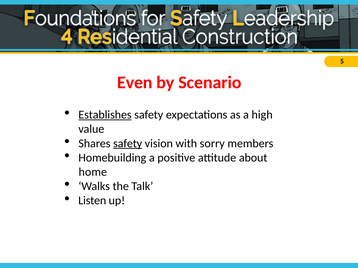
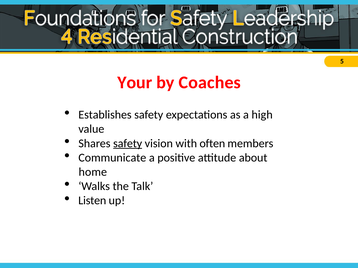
Even: Even -> Your (135, 83)
Scenario: Scenario -> Coaches (210, 83)
Establishes underline: present -> none (105, 115)
sorry: sorry -> often (212, 144)
Homebuilding: Homebuilding -> Communicate (112, 158)
